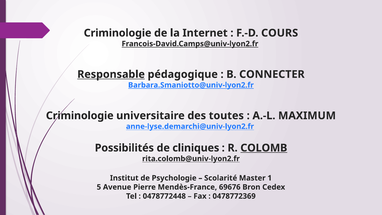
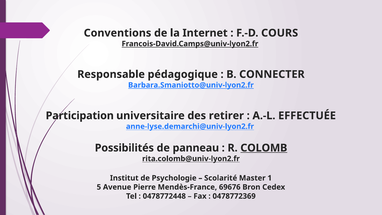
Criminologie: Criminologie -> Conventions (118, 33)
Responsable underline: present -> none (111, 74)
Criminologie: Criminologie -> Participation (80, 116)
toutes: toutes -> retirer (226, 116)
MAXIMUM: MAXIMUM -> EFFECTUÉE (307, 116)
cliniques: cliniques -> panneau (196, 148)
